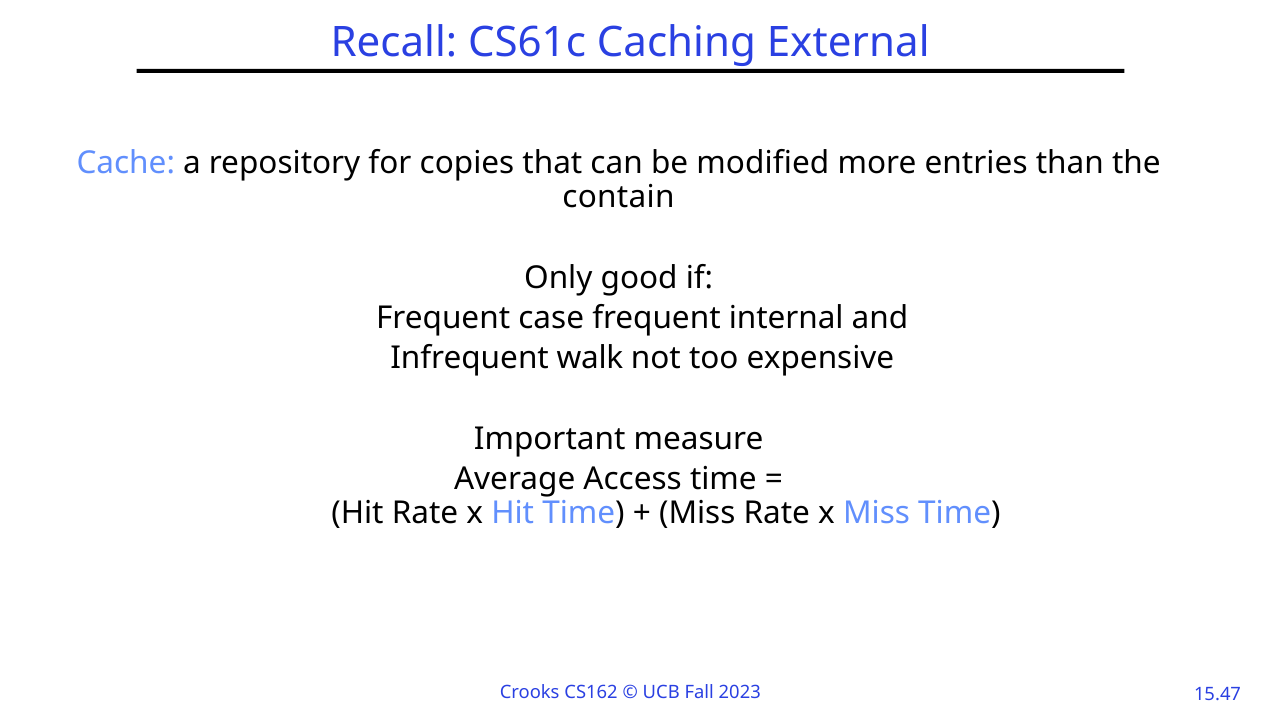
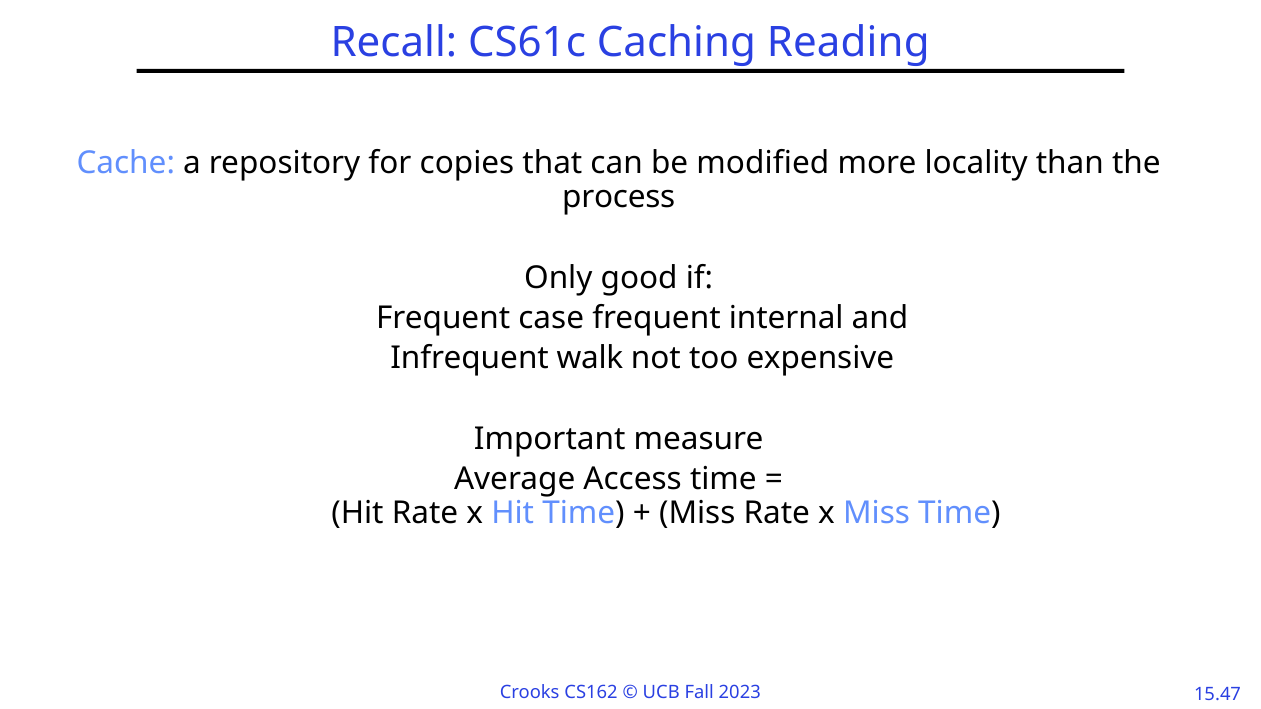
External: External -> Reading (848, 43)
entries: entries -> locality (976, 163)
contain: contain -> process (619, 197)
